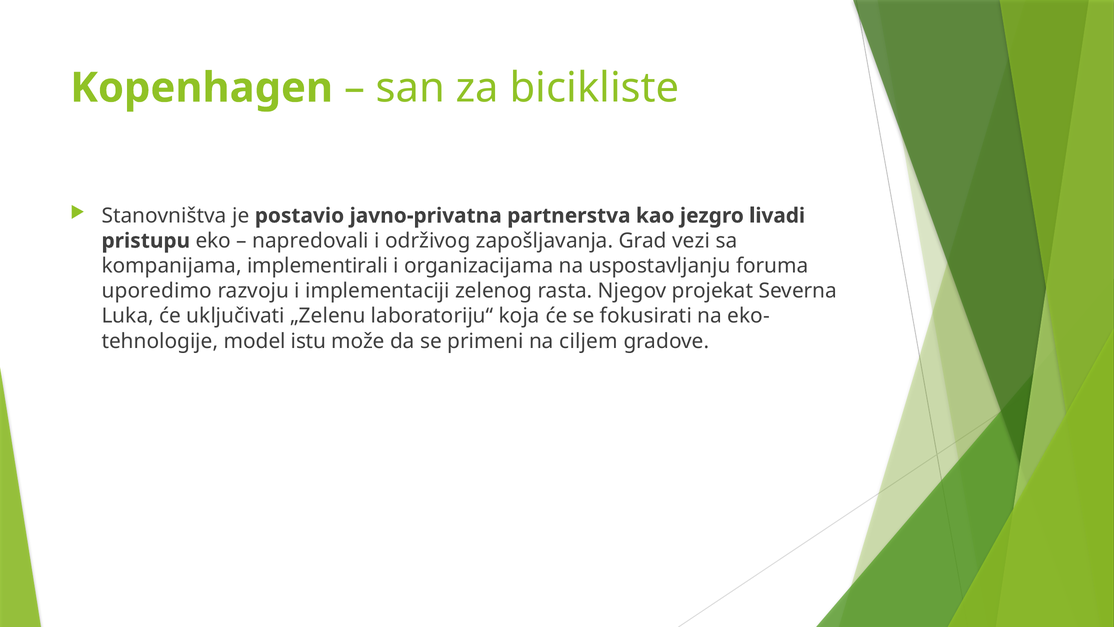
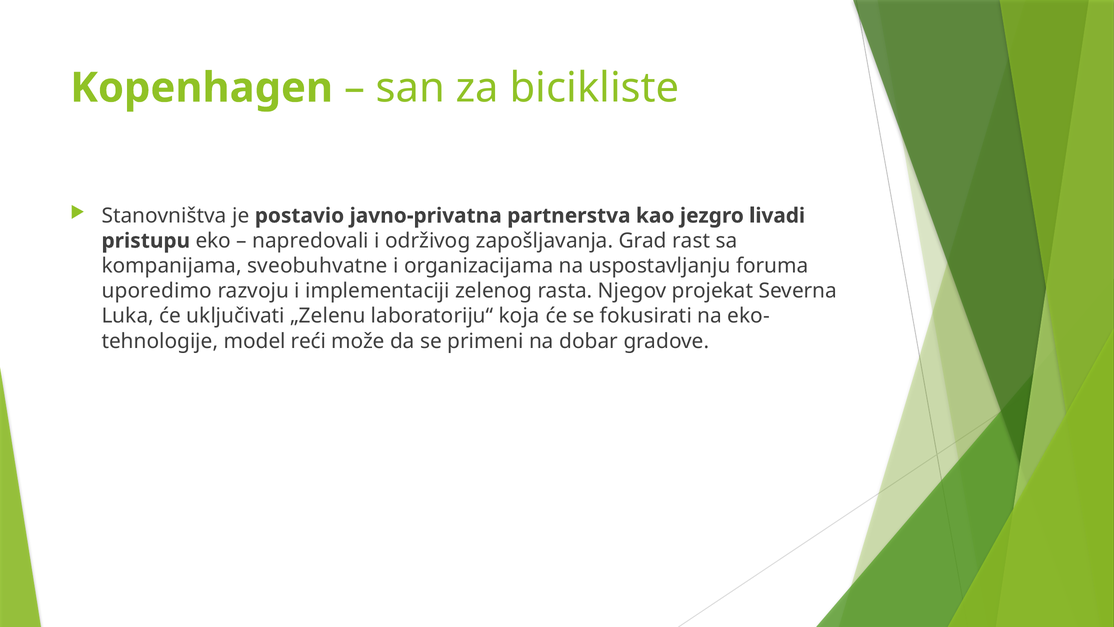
vezi: vezi -> rast (691, 241)
implementirali: implementirali -> sveobuhvatne (317, 266)
istu: istu -> reći (309, 341)
ciljem: ciljem -> dobar (589, 341)
